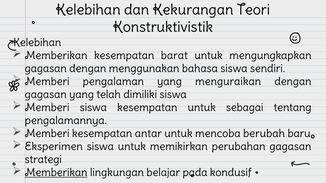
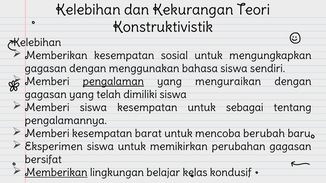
barat: barat -> sosial (174, 56)
pengalaman underline: none -> present (113, 82)
antar: antar -> barat (148, 134)
strategi: strategi -> bersifat (43, 160)
pada: pada -> kelas (195, 173)
